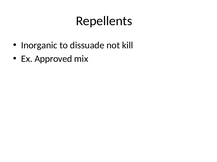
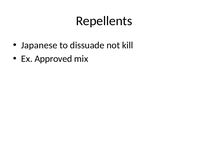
Inorganic: Inorganic -> Japanese (39, 46)
